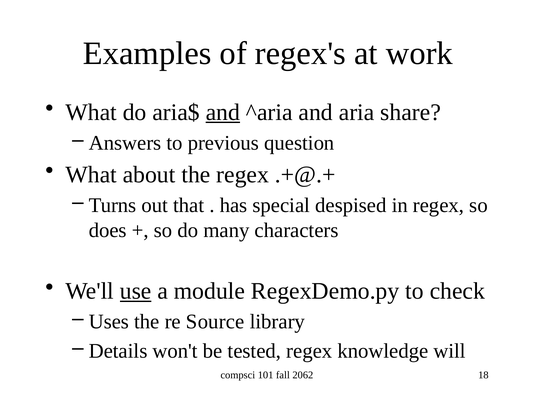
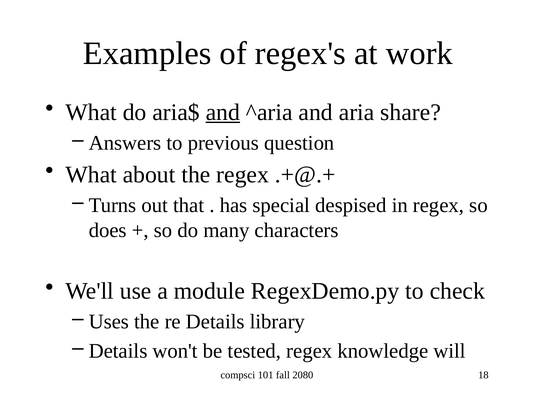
use underline: present -> none (136, 291)
re Source: Source -> Details (215, 321)
2062: 2062 -> 2080 (303, 375)
